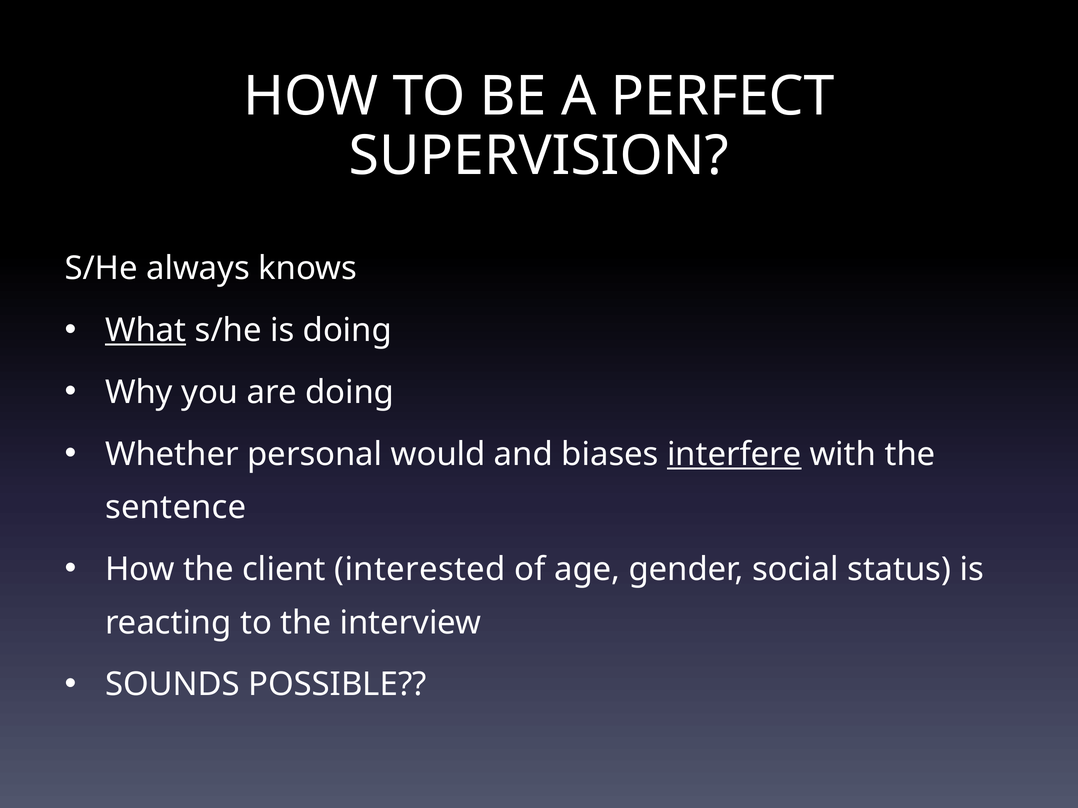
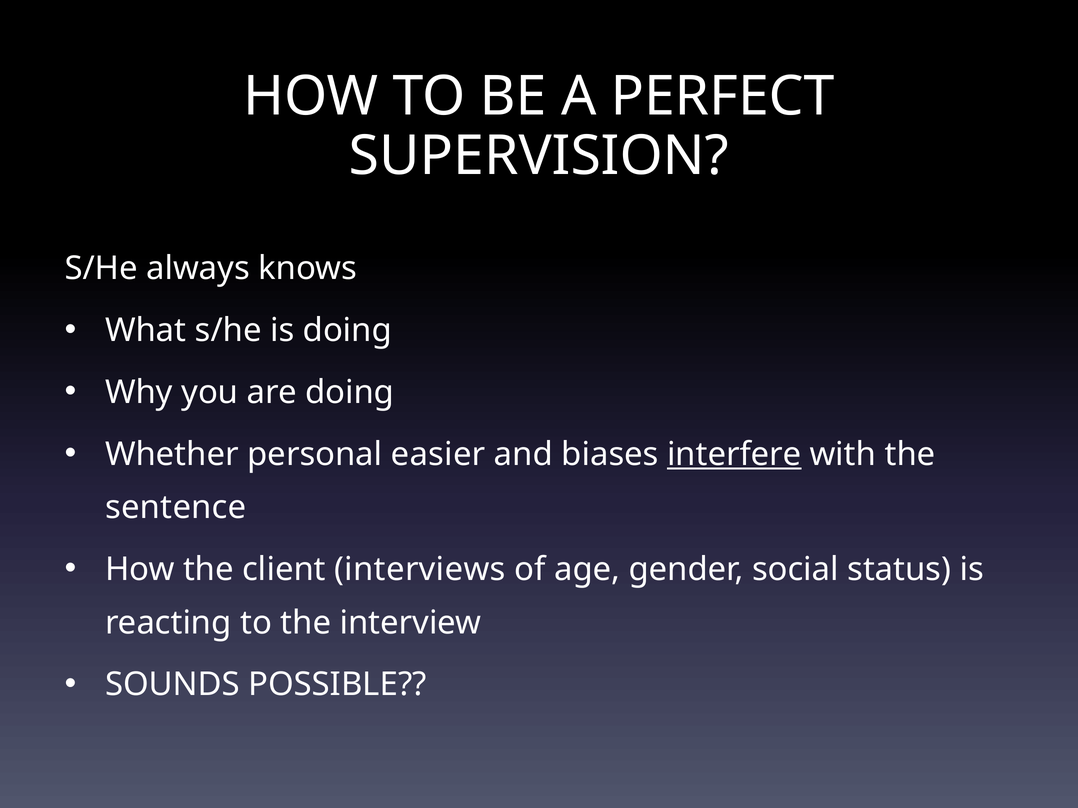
What underline: present -> none (146, 331)
would: would -> easier (438, 455)
interested: interested -> interviews (420, 570)
